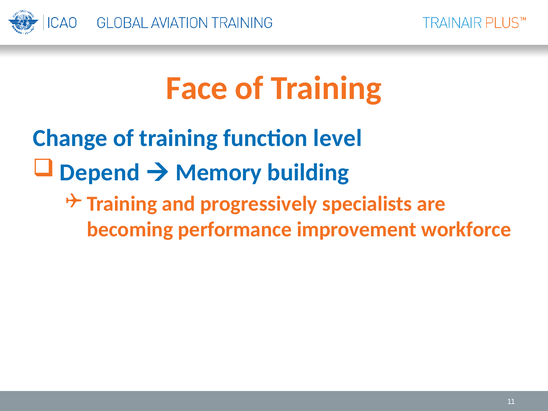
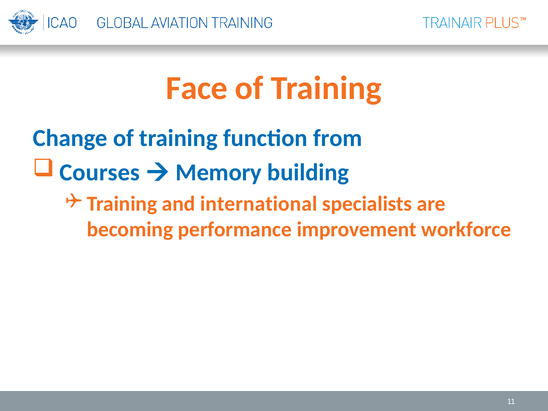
level: level -> from (338, 138)
Depend: Depend -> Courses (100, 172)
progressively: progressively -> international (259, 204)
